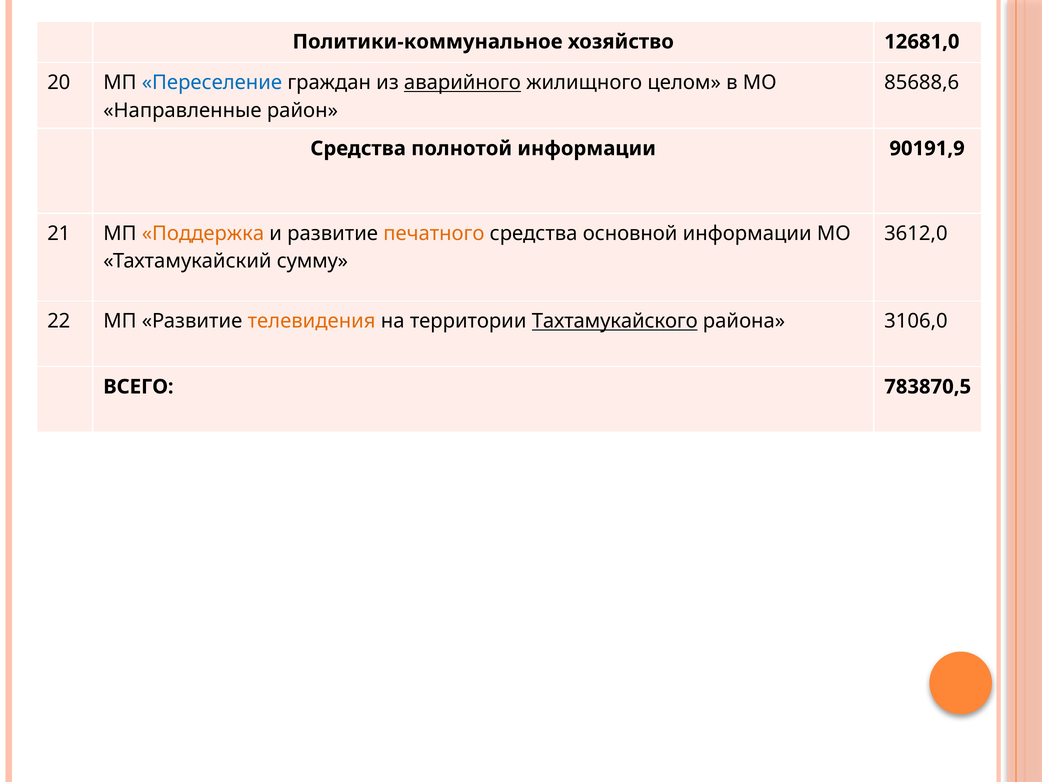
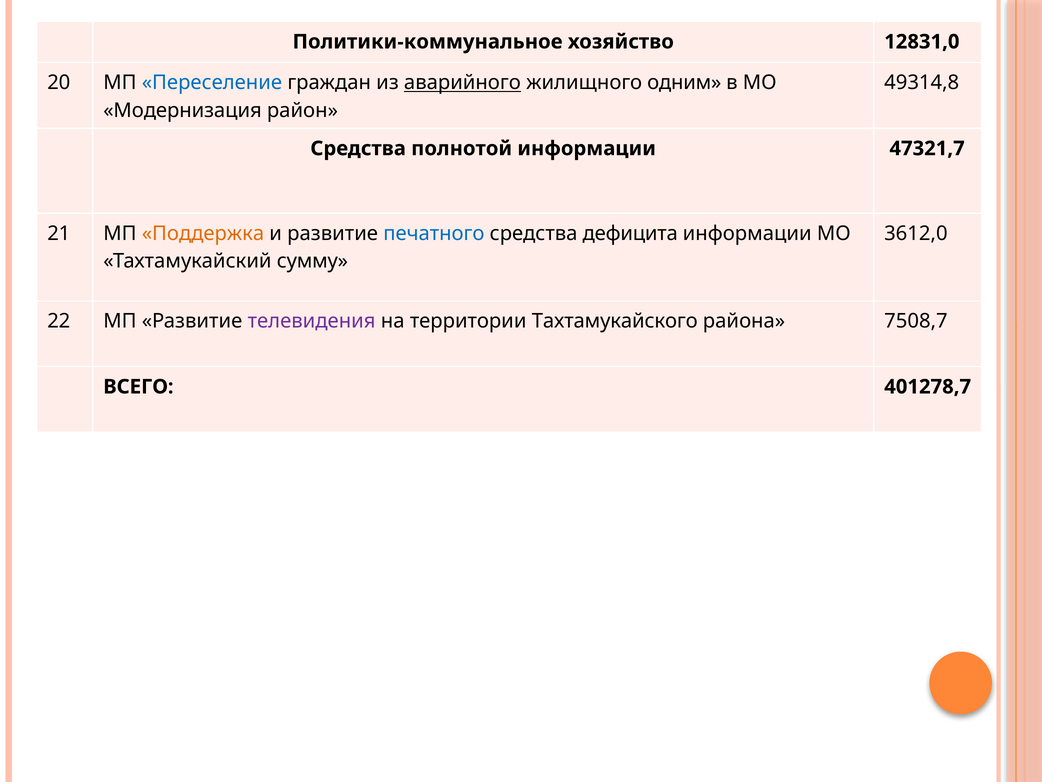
12681,0: 12681,0 -> 12831,0 (922, 42)
целом: целом -> одним (684, 83)
85688,6: 85688,6 -> 49314,8 (922, 83)
Направленные: Направленные -> Модернизация (182, 110)
90191,9: 90191,9 -> 47321,7 (927, 148)
печатного colour: orange -> blue (434, 233)
основной: основной -> дефицита (630, 233)
телевидения colour: orange -> purple (312, 321)
Тахтамукайского underline: present -> none (615, 321)
3106,0: 3106,0 -> 7508,7 (916, 321)
783870,5: 783870,5 -> 401278,7 (928, 387)
